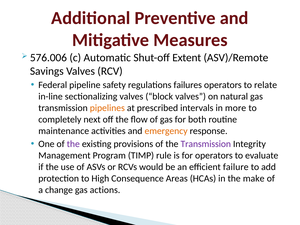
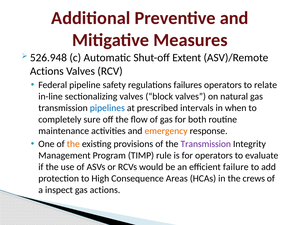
576.006: 576.006 -> 526.948 (48, 58)
Savings: Savings -> Actions (47, 71)
pipelines colour: orange -> blue (107, 108)
more: more -> when (236, 108)
next: next -> sure (92, 119)
the colour: purple -> orange (73, 144)
make: make -> crews (254, 178)
change: change -> inspect (59, 190)
